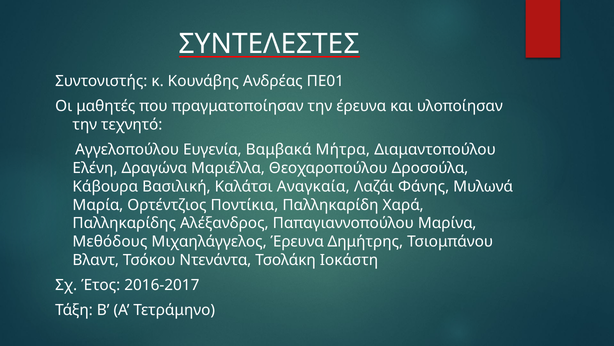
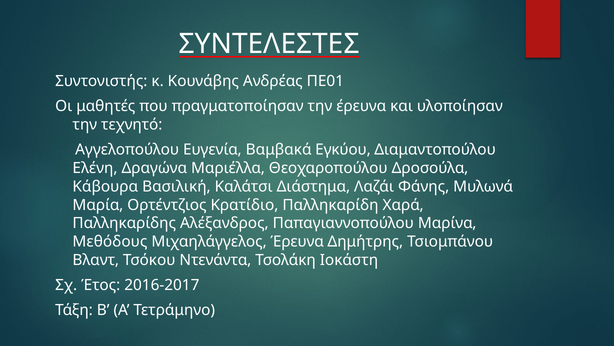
Μήτρα: Μήτρα -> Εγκύου (343, 149)
Αναγκαία: Αναγκαία -> Διάστημα (313, 186)
Ποντίκια: Ποντίκια -> Κρατίδιο (244, 205)
